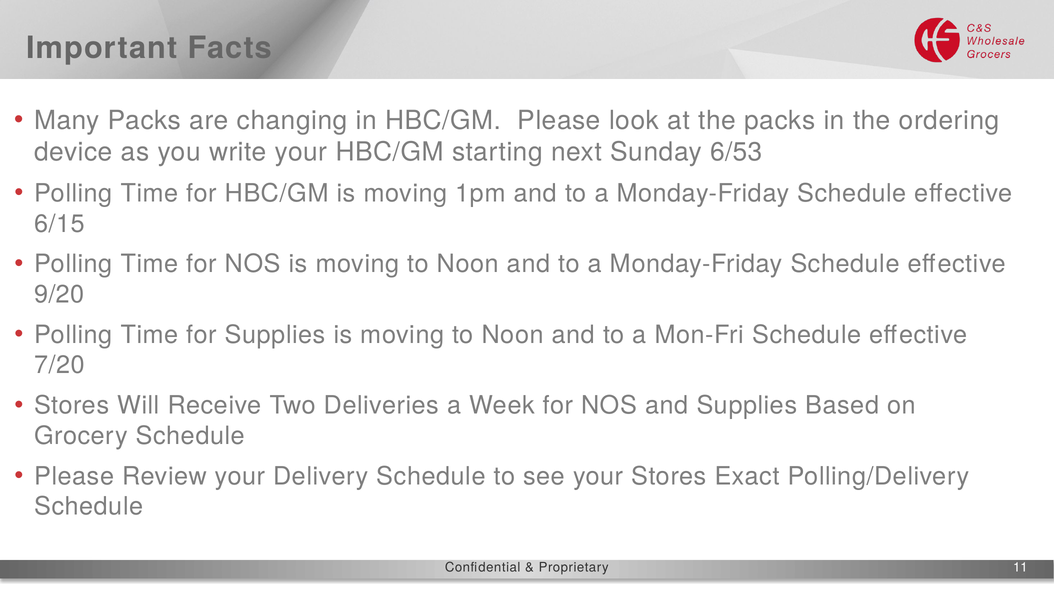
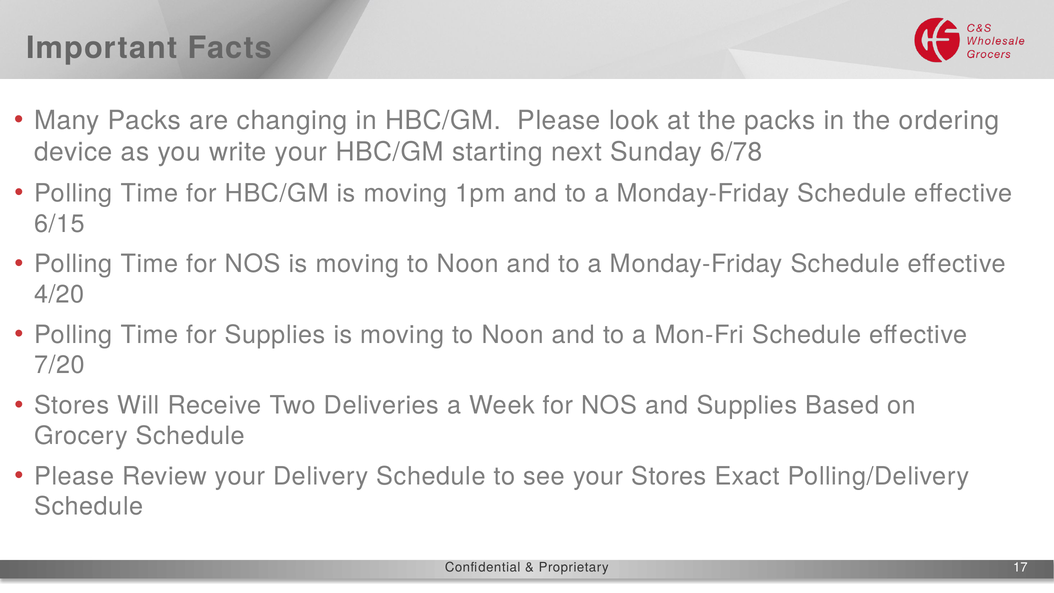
6/53: 6/53 -> 6/78 (737, 152)
9/20: 9/20 -> 4/20 (59, 294)
11: 11 -> 17 (1020, 567)
